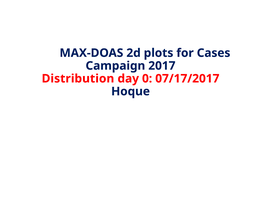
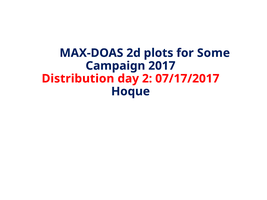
Cases: Cases -> Some (213, 53)
0: 0 -> 2 (147, 79)
